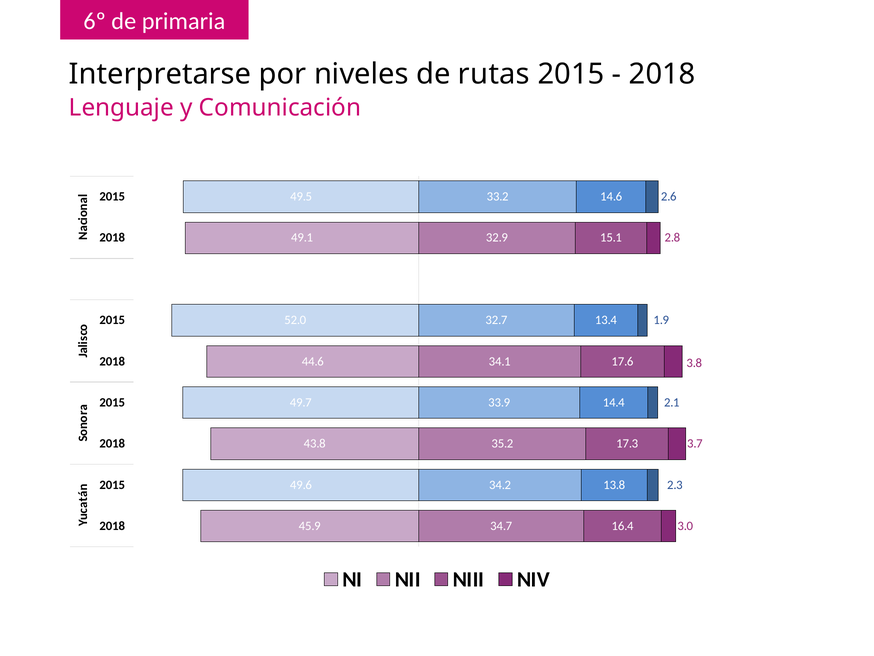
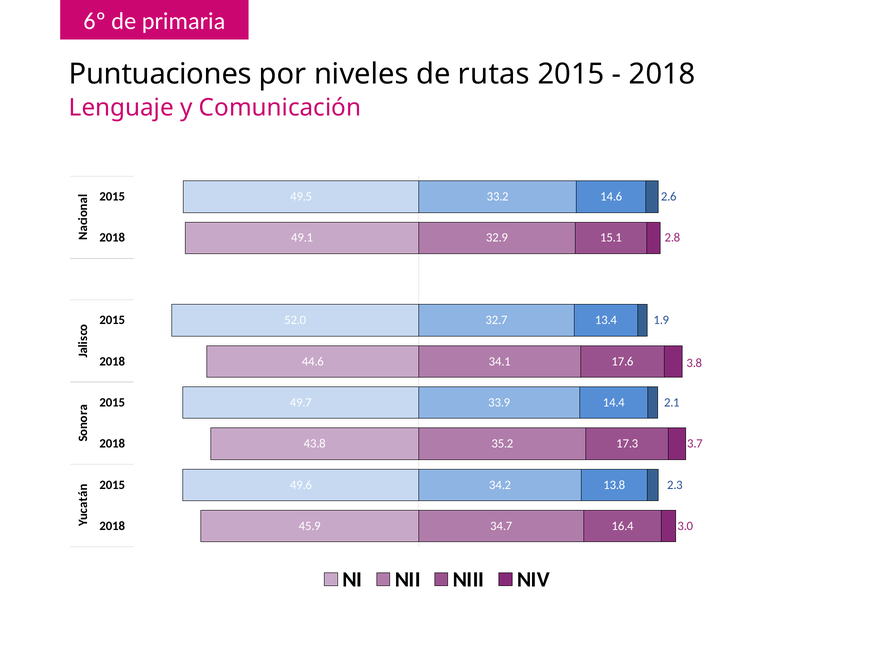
Interpretarse: Interpretarse -> Puntuaciones (160, 74)
